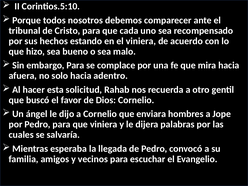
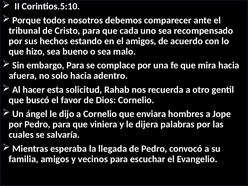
el viniera: viniera -> amigos (141, 41)
